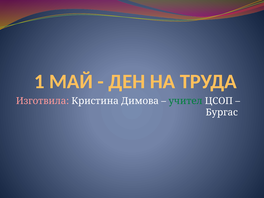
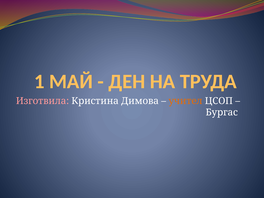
учител colour: green -> orange (185, 101)
